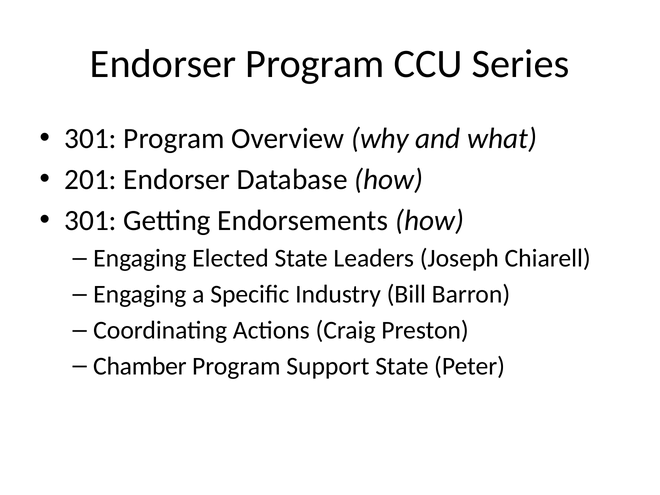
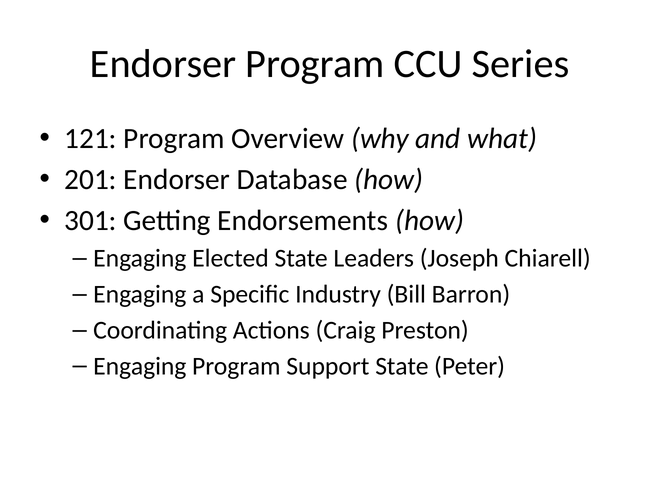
301: 301 -> 121 (91, 138)
Chamber: Chamber -> Engaging (140, 366)
